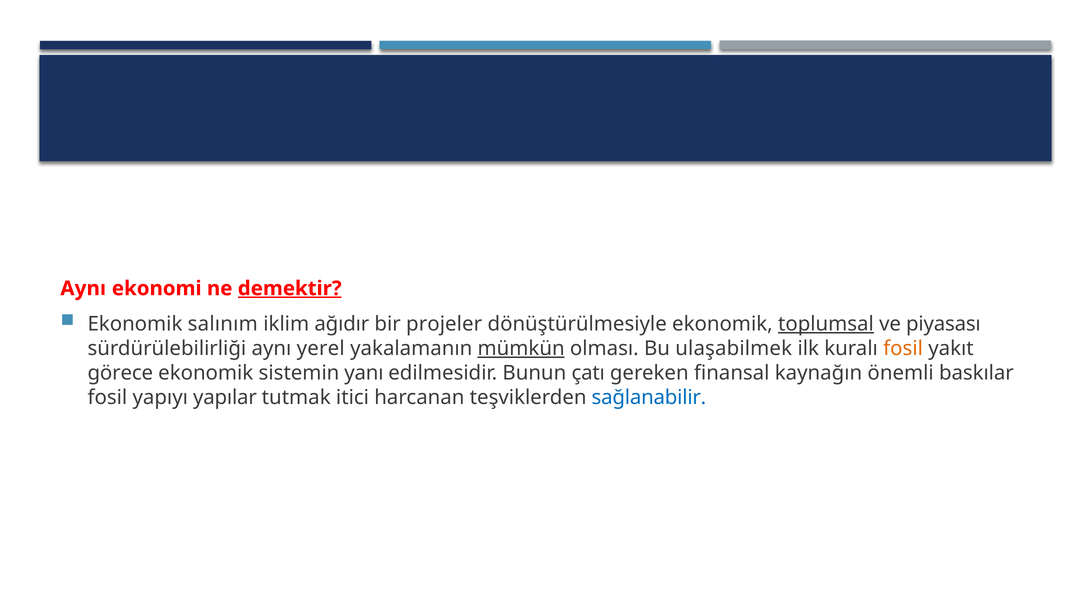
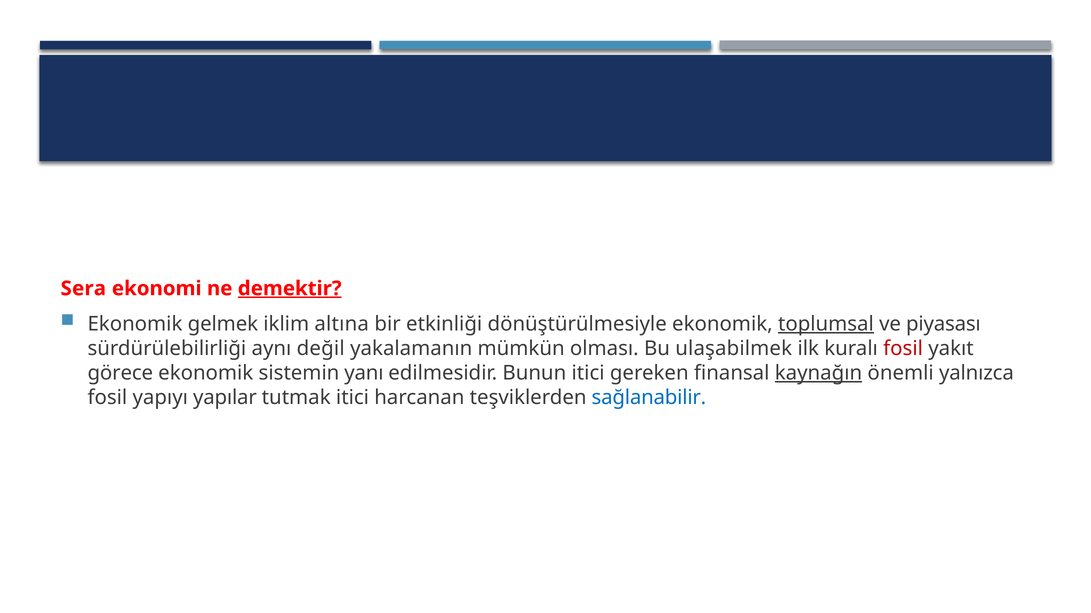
Aynı: Aynı -> Sera (83, 289)
salınım: salınım -> gelmek (223, 324)
ağıdır: ağıdır -> altına (342, 324)
projeler: projeler -> etkinliği (444, 324)
yerel: yerel -> değil (321, 349)
mümkün underline: present -> none (521, 349)
fosil colour: orange -> red (903, 349)
Bunun çatı: çatı -> itici (588, 373)
kaynağın underline: none -> present (819, 373)
baskılar: baskılar -> yalnızca (976, 373)
